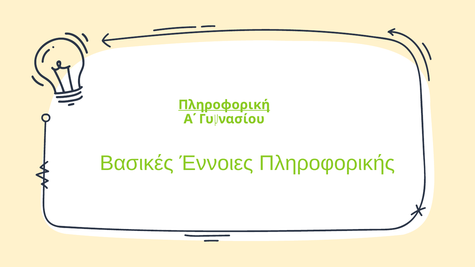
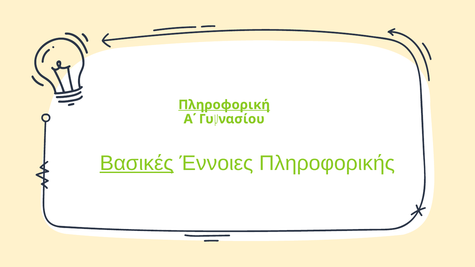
Βασικές underline: none -> present (137, 163)
